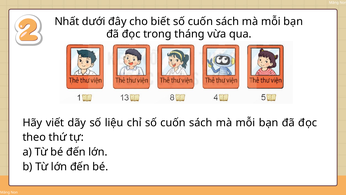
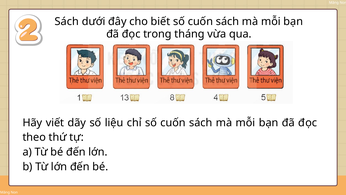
Nhất: Nhất -> Sách (67, 22)
